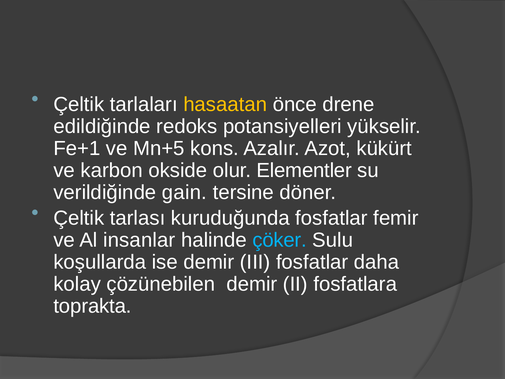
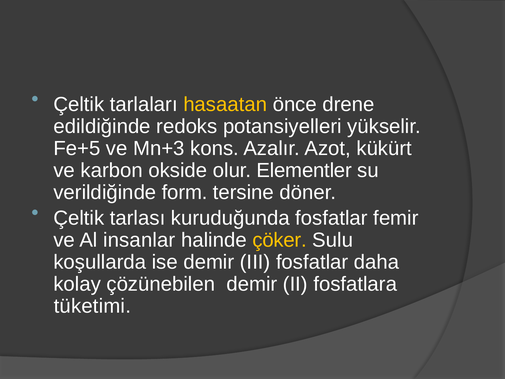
Fe+1: Fe+1 -> Fe+5 (77, 148)
Mn+5: Mn+5 -> Mn+3 (159, 148)
gain: gain -> form (185, 192)
çöker colour: light blue -> yellow (280, 240)
toprakta: toprakta -> tüketimi (92, 306)
